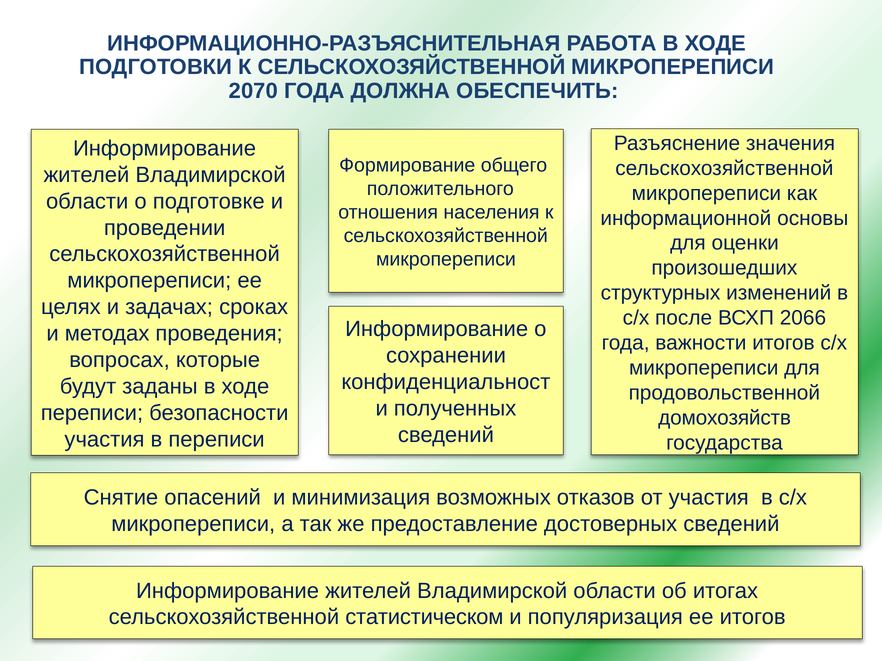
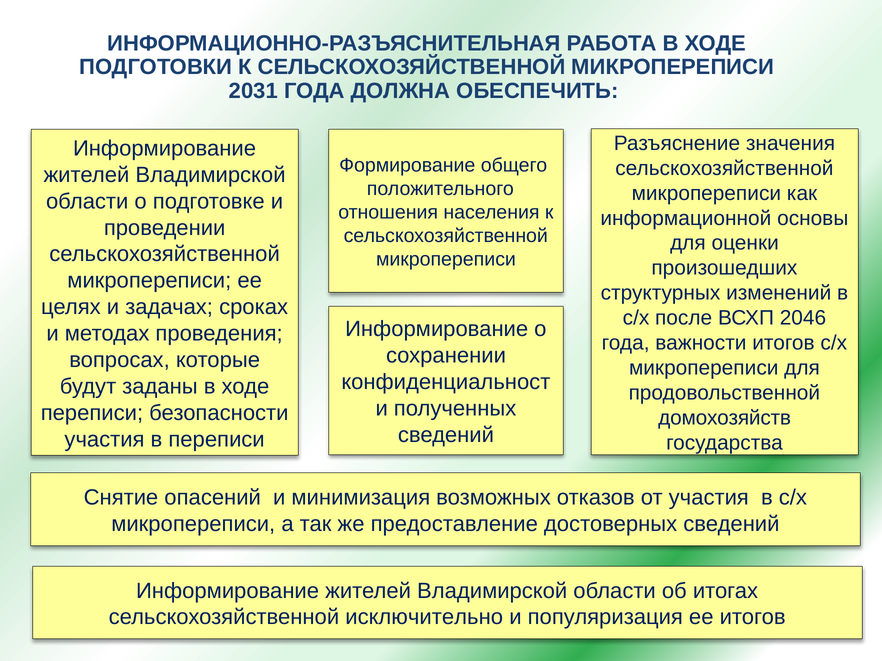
2070: 2070 -> 2031 (253, 91)
2066: 2066 -> 2046 (803, 318)
статистическом: статистическом -> исключительно (424, 618)
